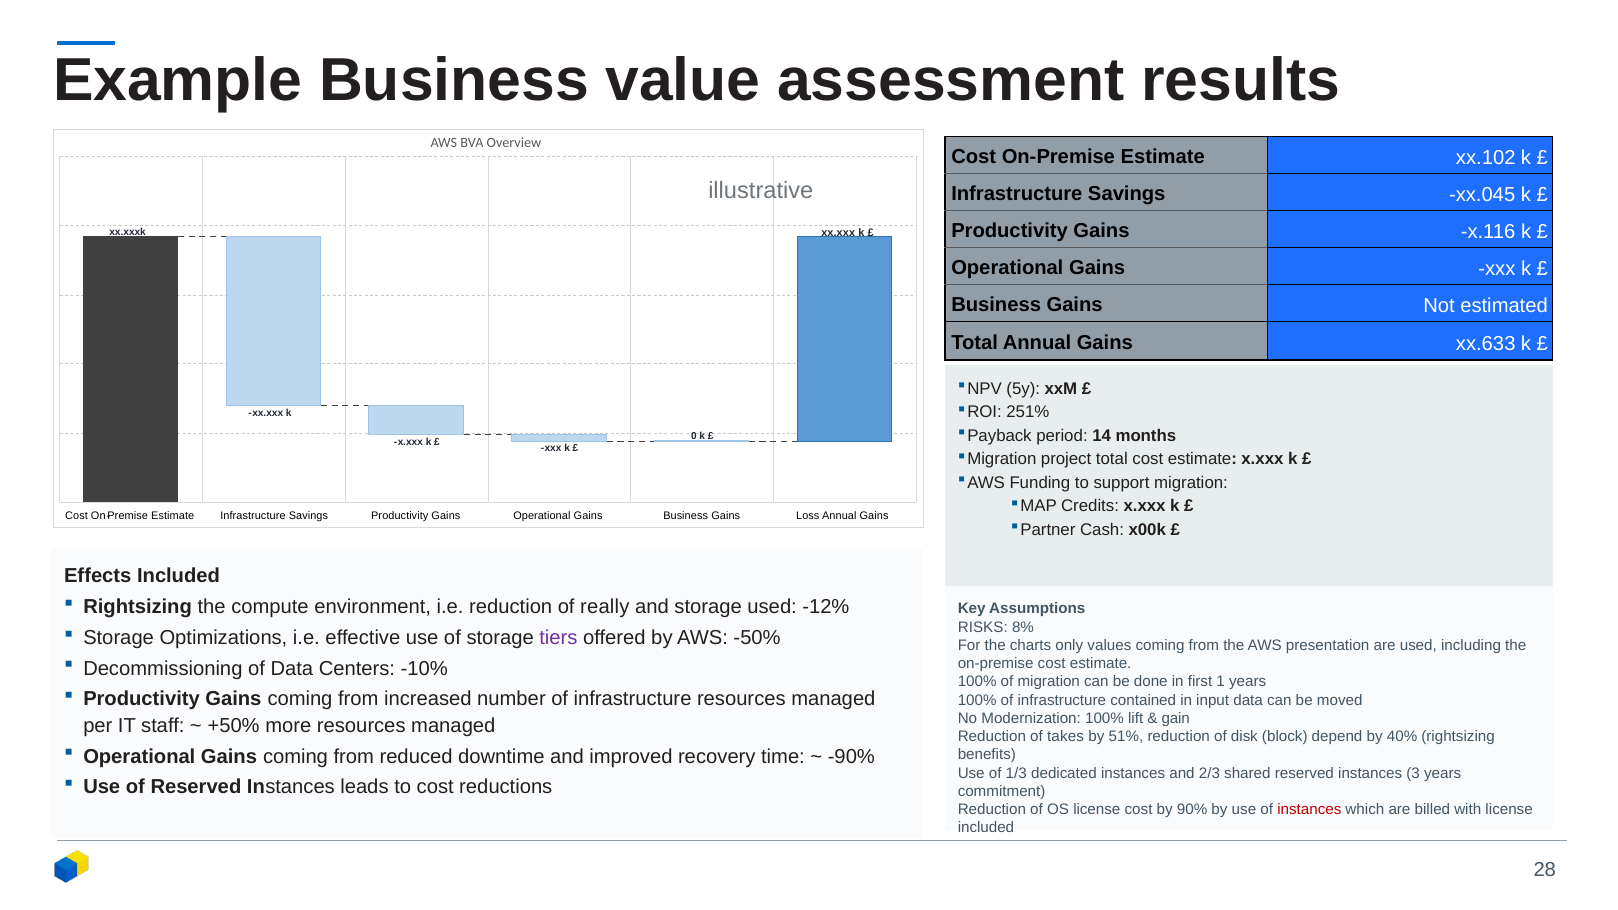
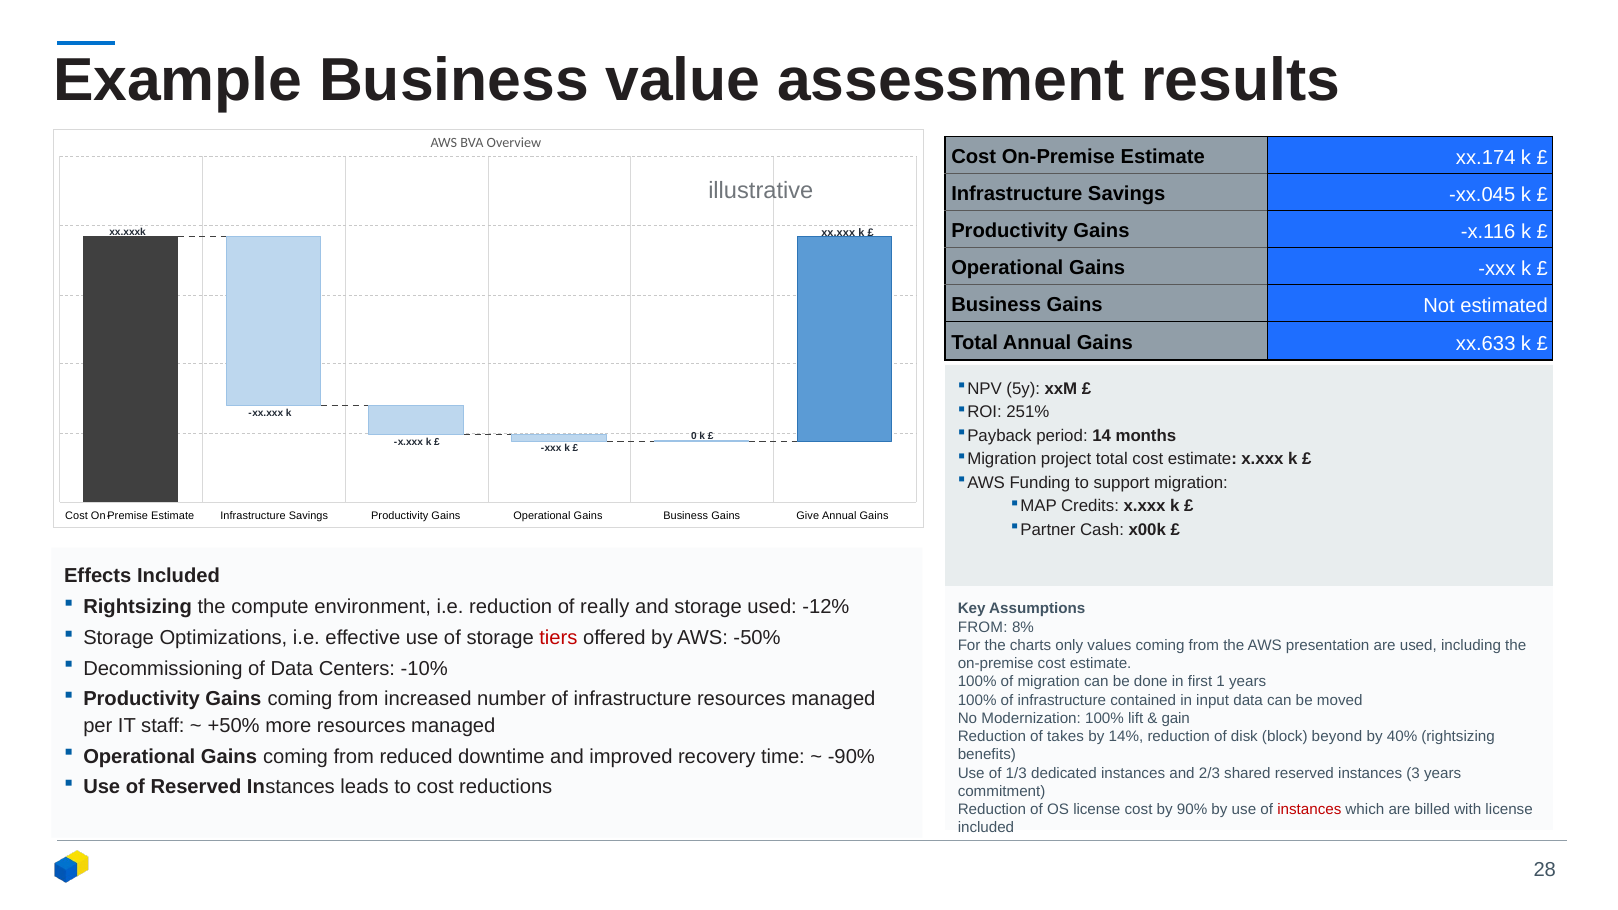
xx.102: xx.102 -> xx.174 (1486, 158)
Loss: Loss -> Give (808, 516)
RISKS: RISKS -> FROM (983, 627)
tiers colour: purple -> red (558, 638)
51%: 51% -> 14% (1126, 737)
depend: depend -> beyond (1337, 737)
